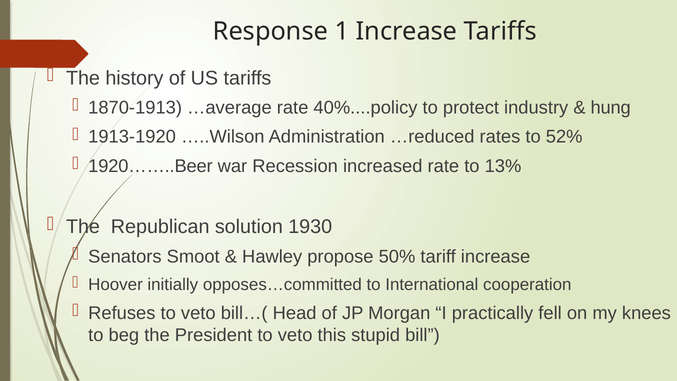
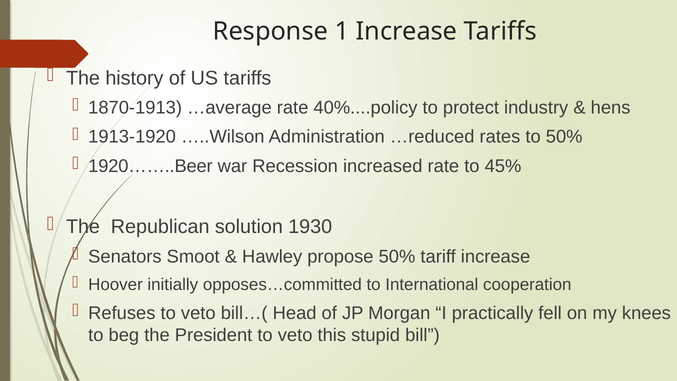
hung: hung -> hens (611, 108)
to 52%: 52% -> 50% (564, 137)
13%: 13% -> 45% (503, 166)
